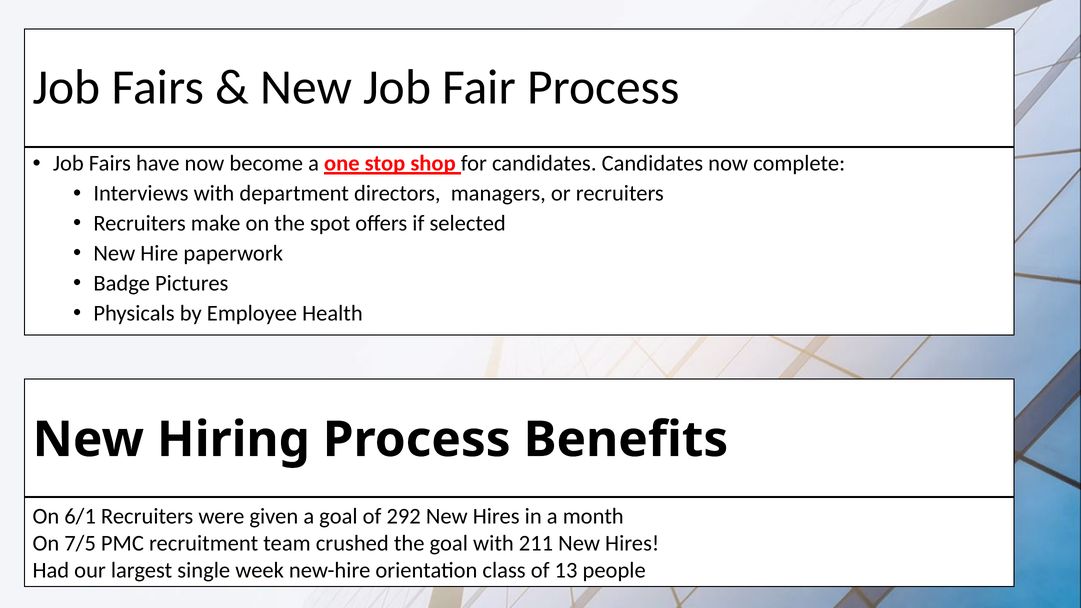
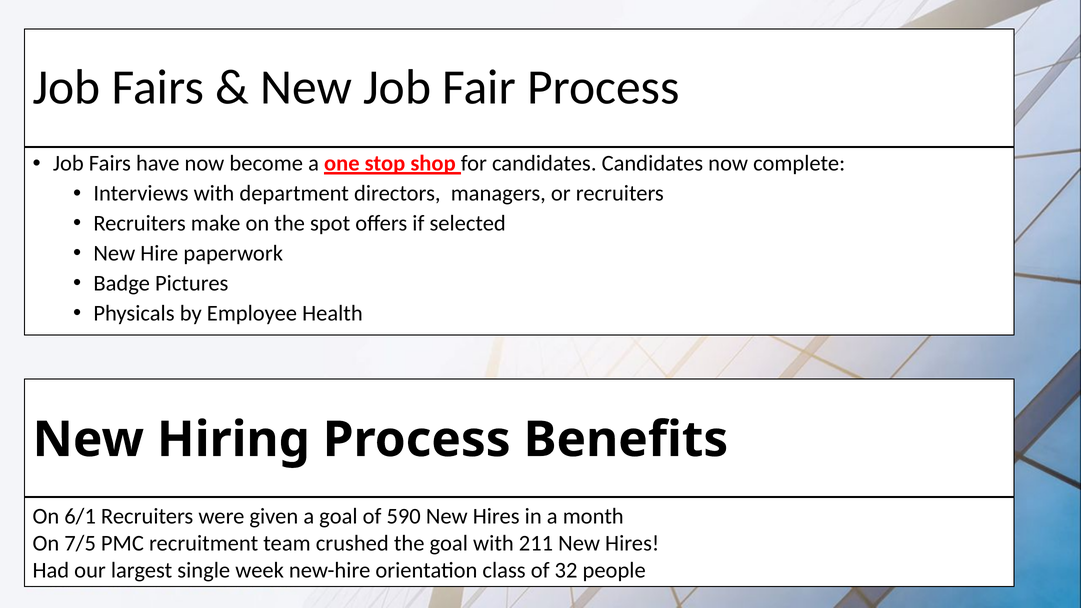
292: 292 -> 590 (404, 516)
13: 13 -> 32 (566, 571)
